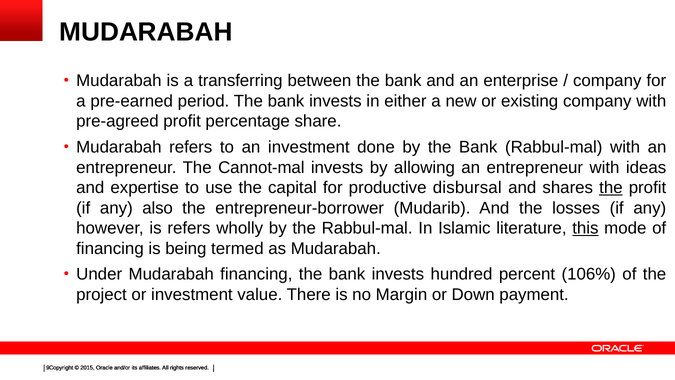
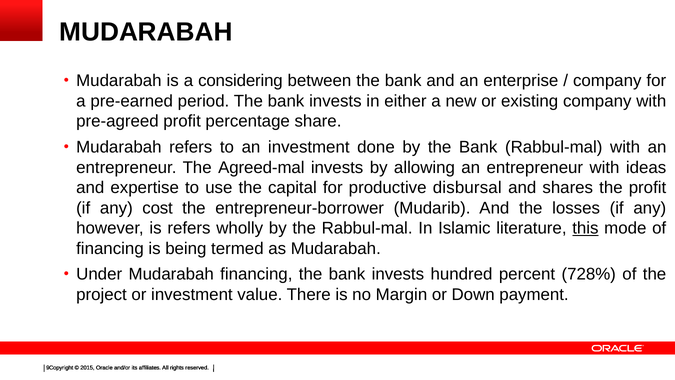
transferring: transferring -> considering (240, 81)
Cannot-mal: Cannot-mal -> Agreed-mal (261, 167)
the underline: present -> none (611, 188)
also: also -> cost (158, 208)
106%: 106% -> 728% (589, 274)
